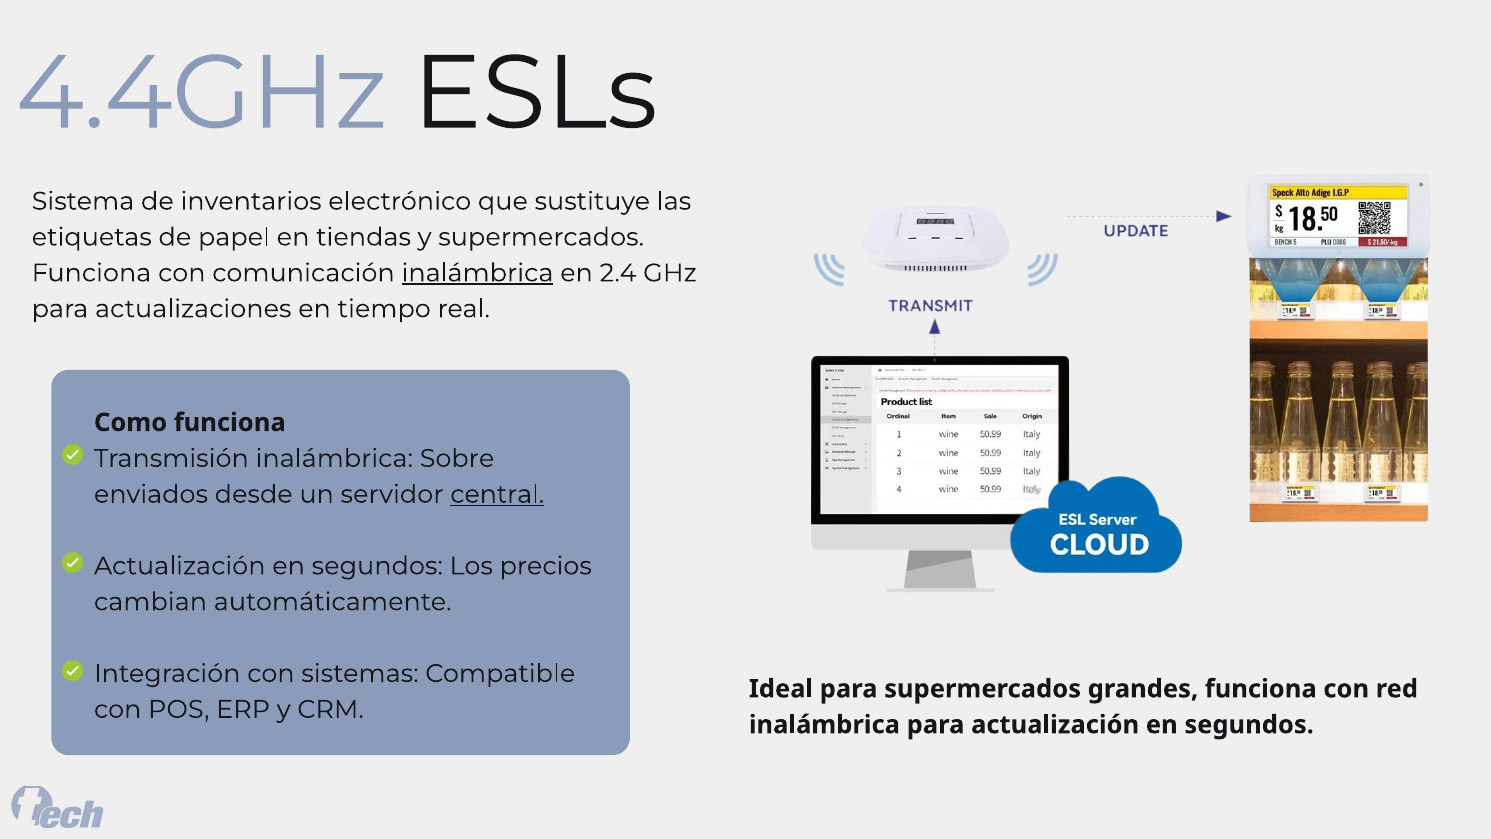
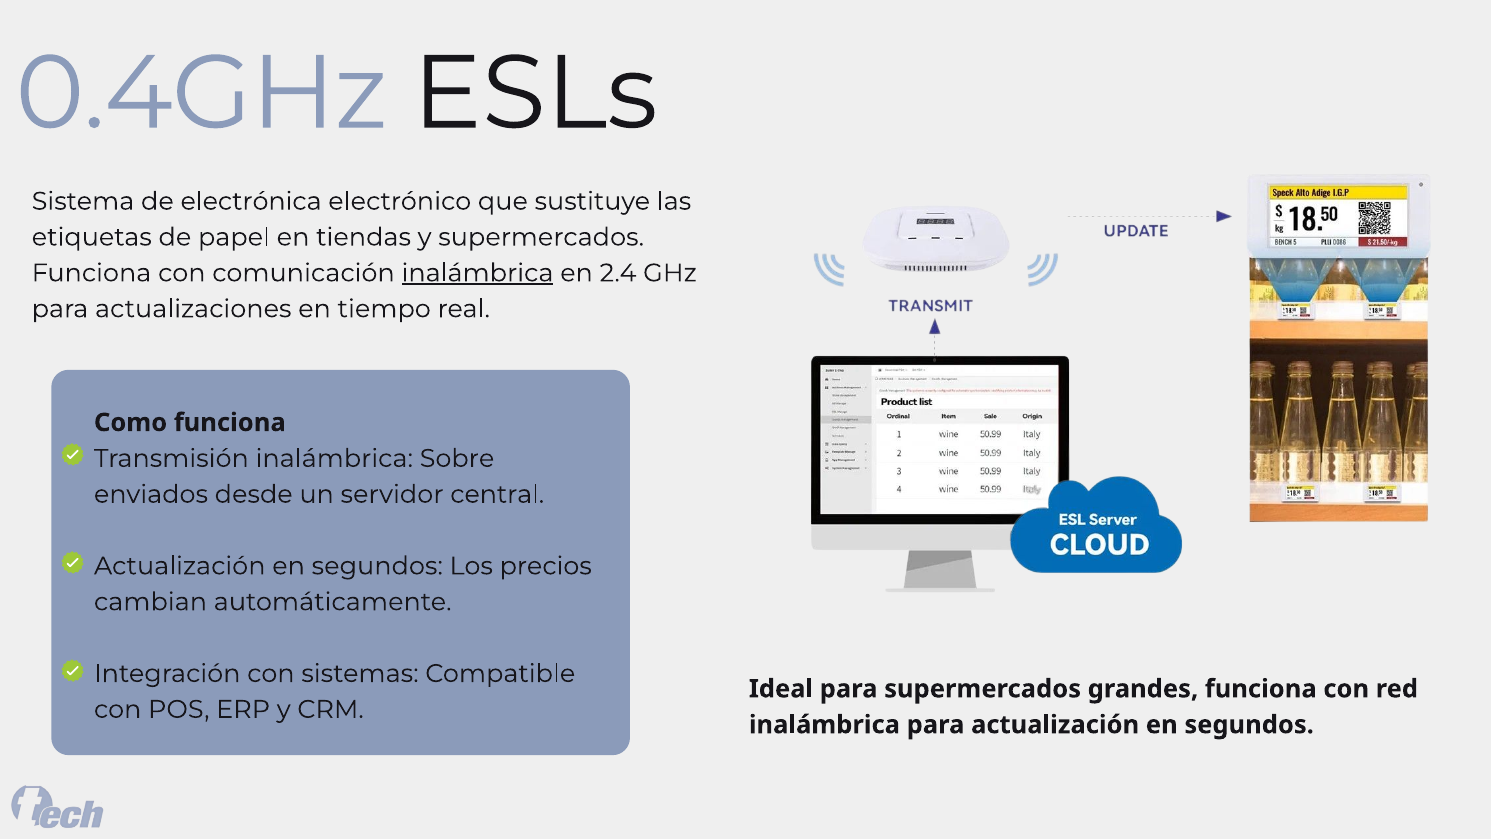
4.4GHz: 4.4GHz -> 0.4GHz (202, 93)
inventarios: inventarios -> electrónica (251, 201)
central underline: present -> none (497, 494)
